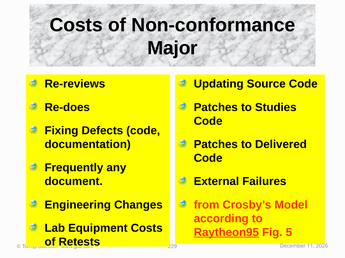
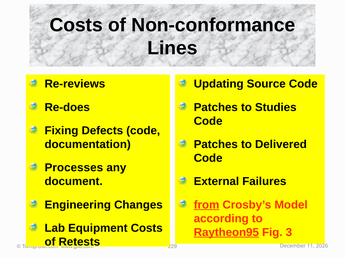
Major: Major -> Lines (172, 48)
Frequently: Frequently -> Processes (74, 168)
from underline: none -> present (207, 205)
5: 5 -> 3 (289, 233)
